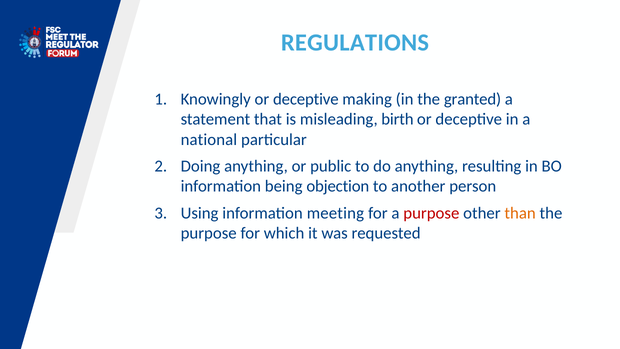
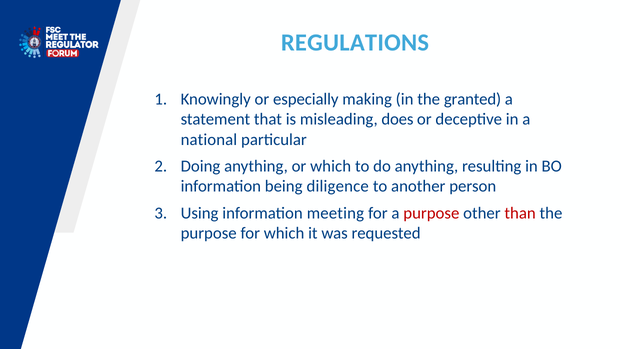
Knowingly or deceptive: deceptive -> especially (306, 99)
birth: birth -> does (397, 119)
or public: public -> which (331, 166)
objection: objection -> diligence (338, 186)
than colour: orange -> red (520, 213)
